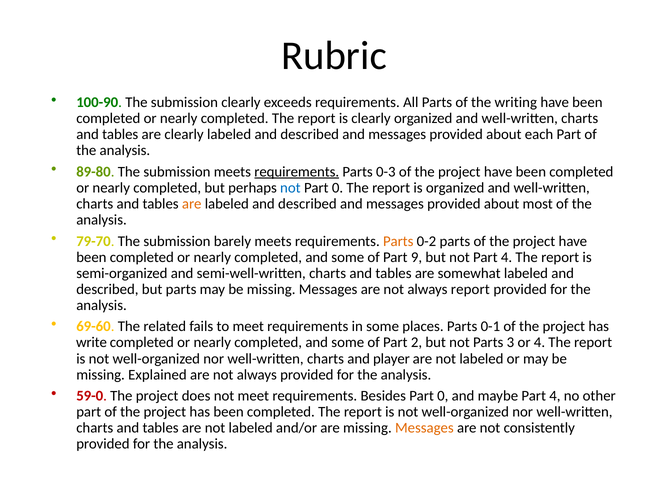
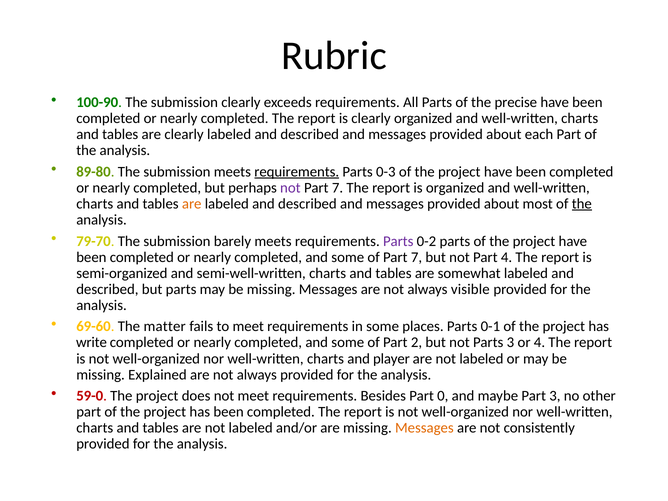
writing: writing -> precise (516, 102)
not colour: blue -> purple (290, 188)
0: 0 -> 7 (338, 188)
the underline: none -> present (582, 204)
Parts colour: orange -> purple (398, 241)
of Part 9: 9 -> 7 (417, 257)
always report: report -> visible (470, 289)
related: related -> matter (165, 327)
maybe Part 4: 4 -> 3 (555, 396)
